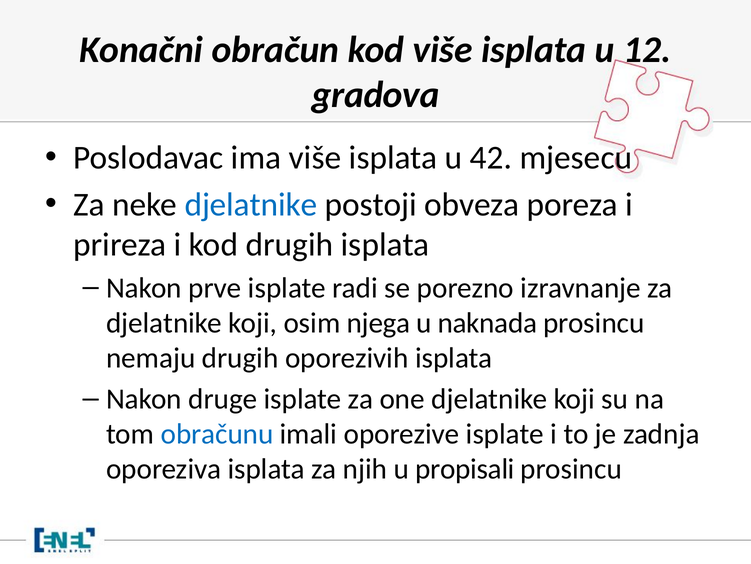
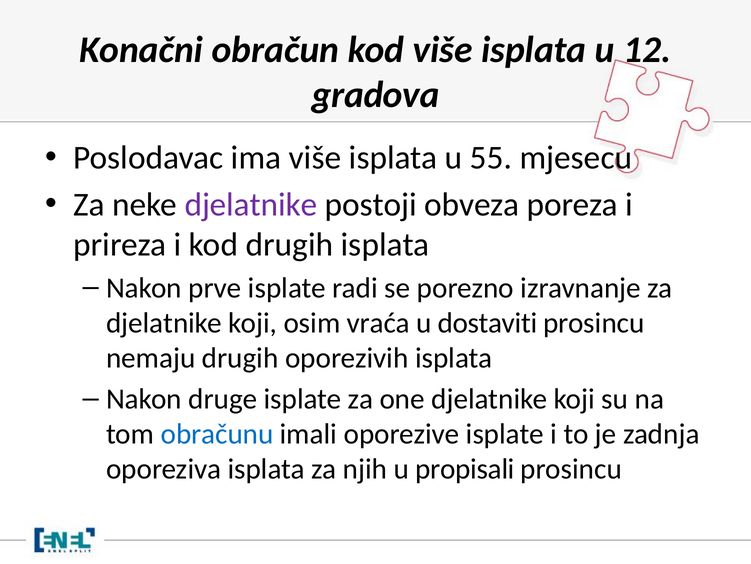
42: 42 -> 55 (491, 158)
djelatnike colour: blue -> purple (251, 204)
njega: njega -> vraća (378, 323)
naknada: naknada -> dostaviti (487, 323)
